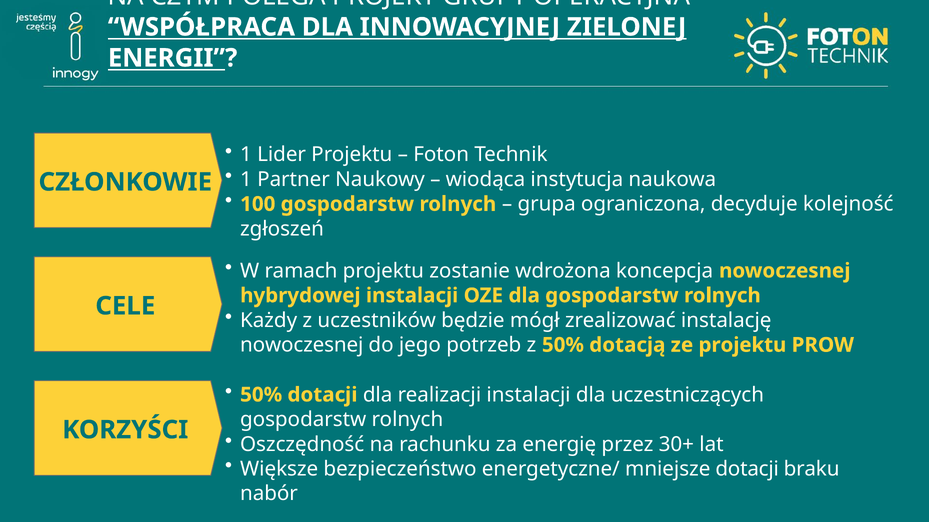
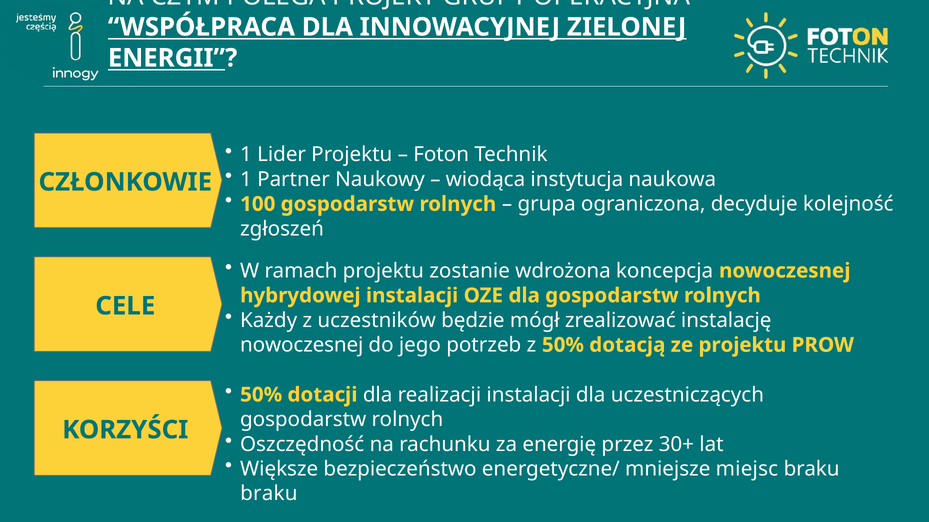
mniejsze dotacji: dotacji -> miejsc (747, 469)
nabór: nabór -> braku (269, 494)
